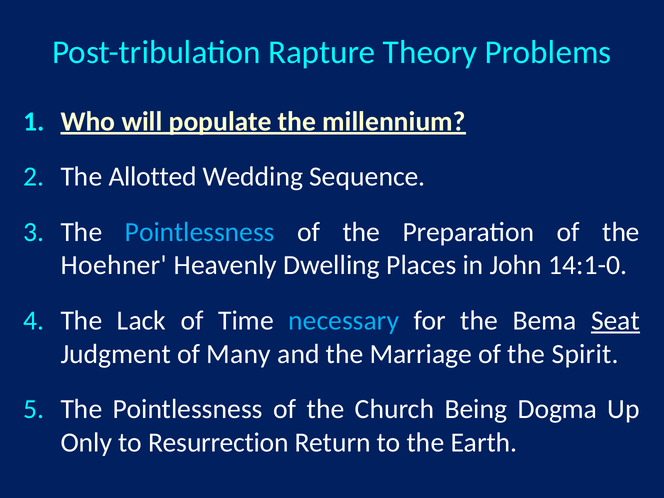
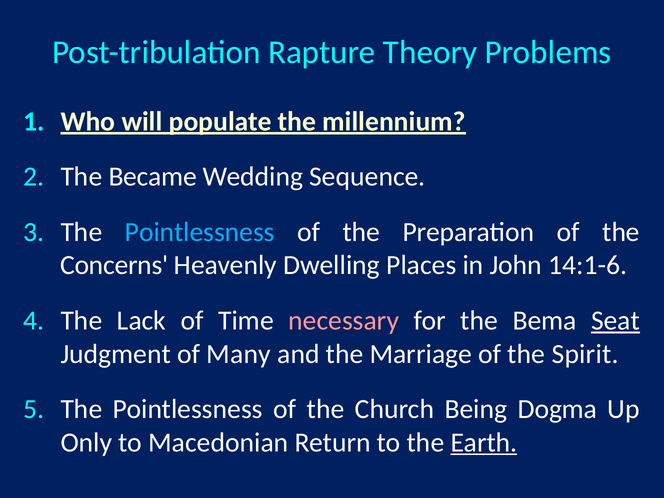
Allotted: Allotted -> Became (153, 177)
Hoehner: Hoehner -> Concerns (114, 265)
14:1-0: 14:1-0 -> 14:1-6 (588, 265)
necessary colour: light blue -> pink (344, 321)
Resurrection: Resurrection -> Macedonian (218, 442)
Earth underline: none -> present (484, 442)
